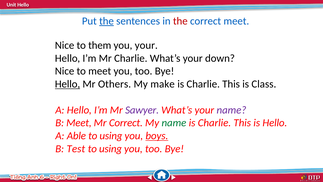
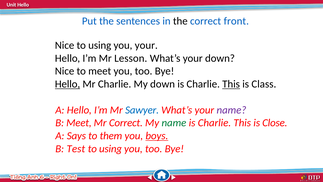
the underline: present -> none (107, 21)
the colour: red -> black (180, 21)
correct meet: meet -> front (236, 21)
Nice to them: them -> using (100, 45)
Mr Charlie: Charlie -> Lesson (131, 58)
Mr Others: Others -> Charlie (115, 84)
My make: make -> down (163, 84)
This underline: none -> present (231, 84)
Sawyer colour: purple -> blue (142, 110)
is Hello: Hello -> Close (275, 123)
Able: Able -> Says (76, 136)
using: using -> them (111, 136)
